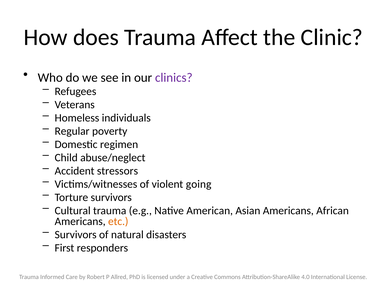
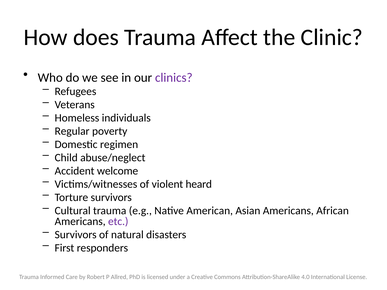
stressors: stressors -> welcome (118, 171)
going: going -> heard (199, 184)
etc colour: orange -> purple (118, 222)
